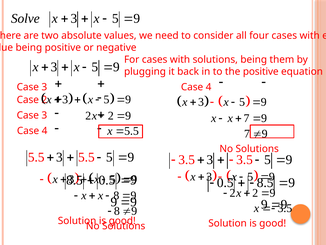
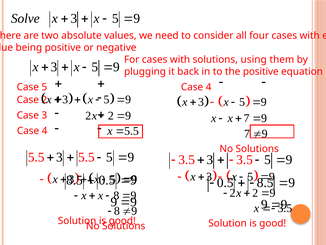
solutions being: being -> using (254, 59)
3: 3 -> 5 (44, 87)
